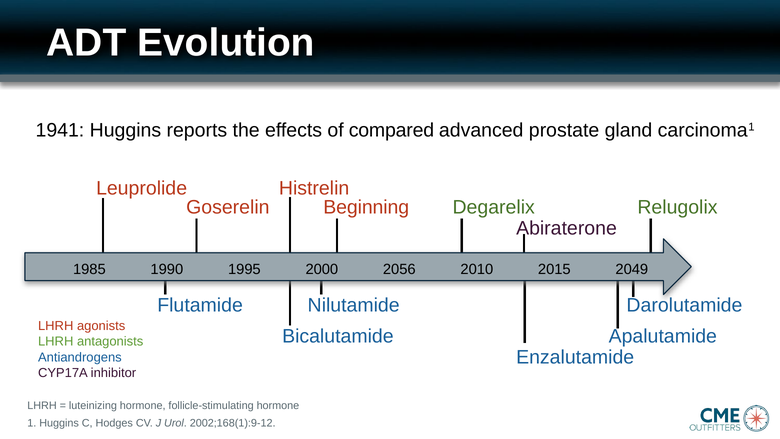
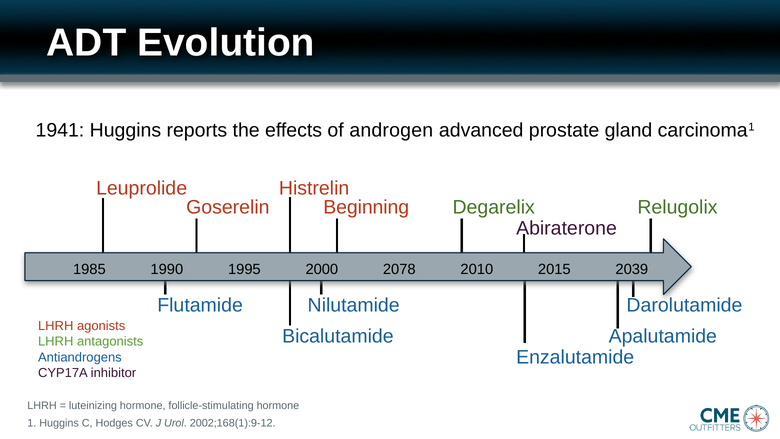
compared: compared -> androgen (391, 130)
2056: 2056 -> 2078 (399, 269)
2049: 2049 -> 2039 (632, 269)
